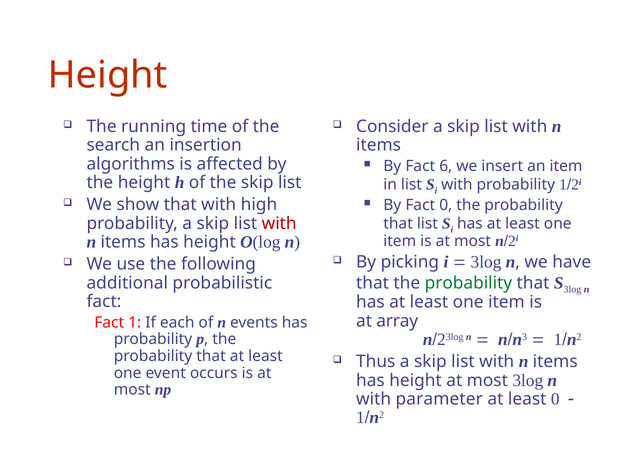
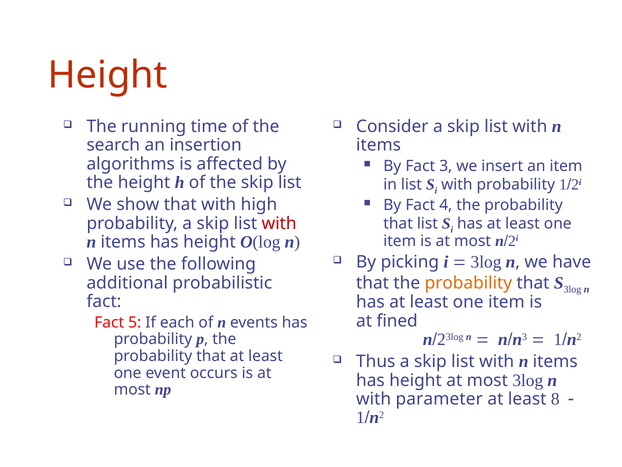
6: 6 -> 3 (446, 166)
Fact 0: 0 -> 4 (446, 205)
probability colour: green -> orange (468, 283)
array: array -> fined (397, 320)
1: 1 -> 5 (135, 322)
least 0: 0 -> 8 (555, 399)
